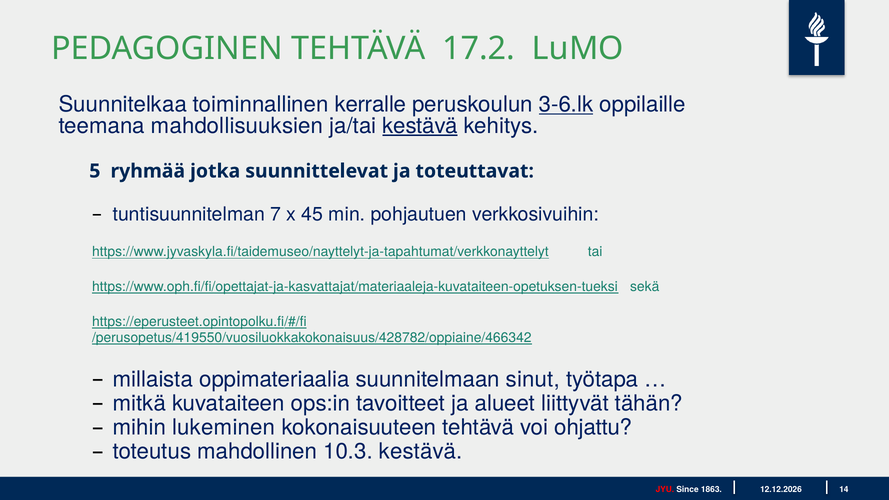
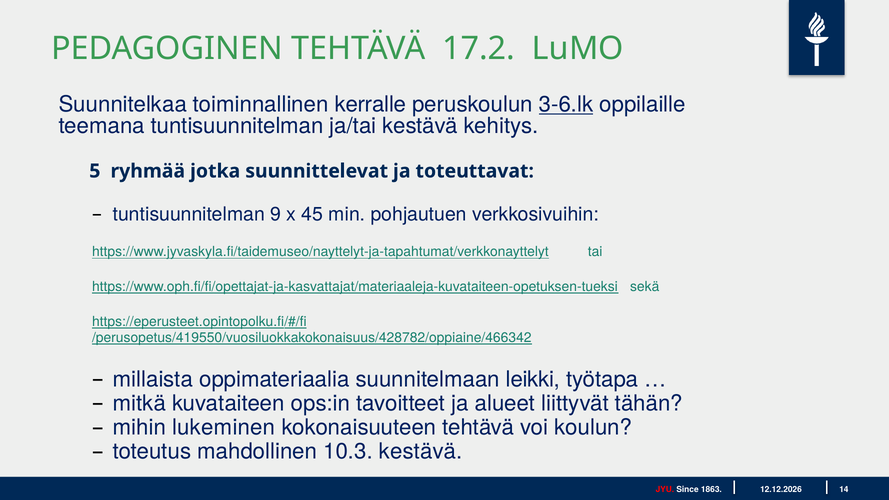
teemana mahdollisuuksien: mahdollisuuksien -> tuntisuunnitelman (237, 126)
kestävä underline: present -> none (420, 126)
7: 7 -> 9 (276, 214)
sinut: sinut -> leikki (533, 379)
ohjattu: ohjattu -> koulun (593, 428)
